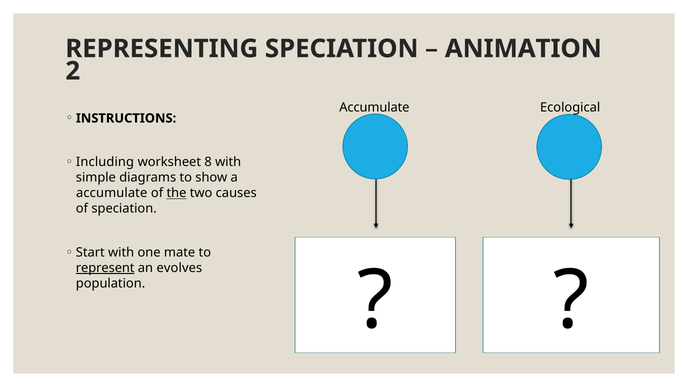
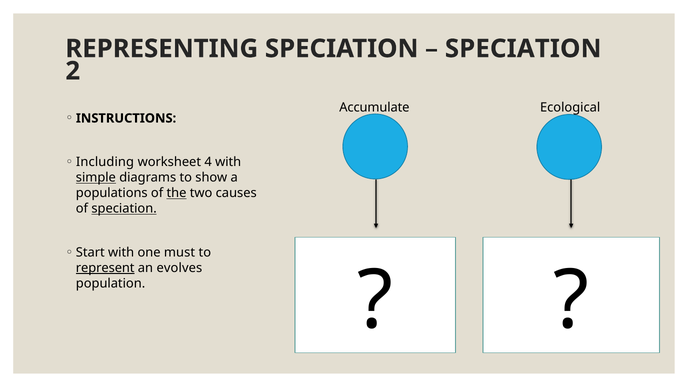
ANIMATION: ANIMATION -> SPECIATION (523, 49)
8: 8 -> 4 (208, 162)
simple underline: none -> present (96, 178)
accumulate: accumulate -> populations (112, 193)
speciation underline: none -> present (124, 209)
mate: mate -> must (180, 252)
